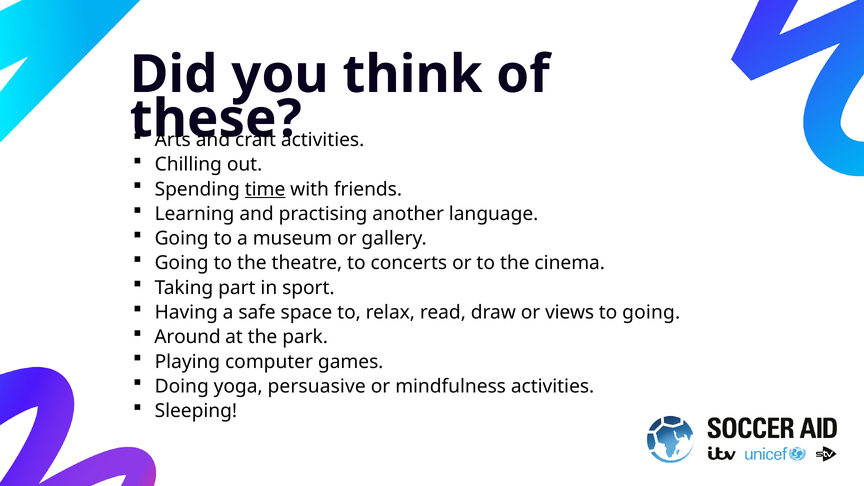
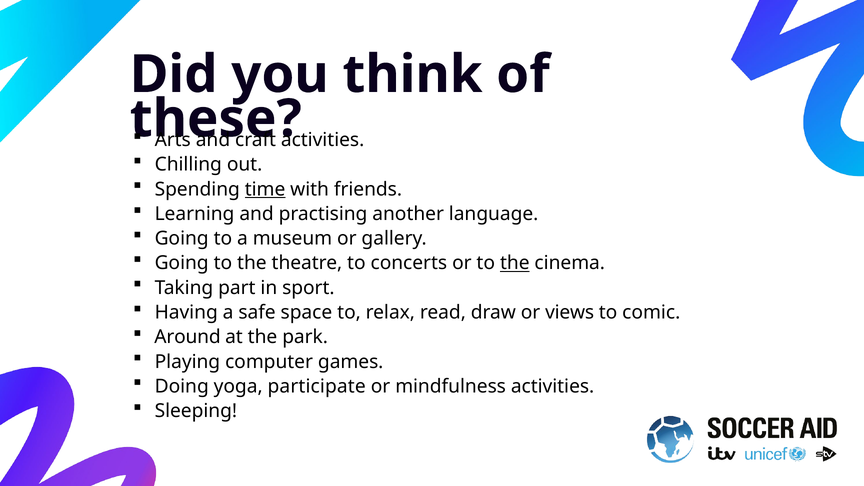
the underline: none -> present (515, 263)
to going: going -> comic (651, 312)
persuasive: persuasive -> participate (317, 386)
